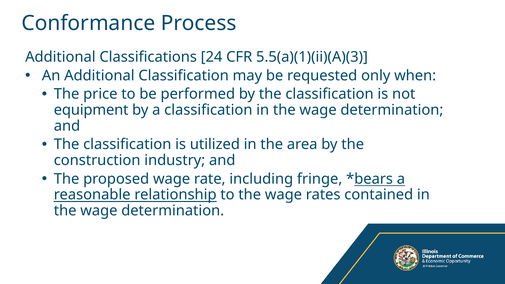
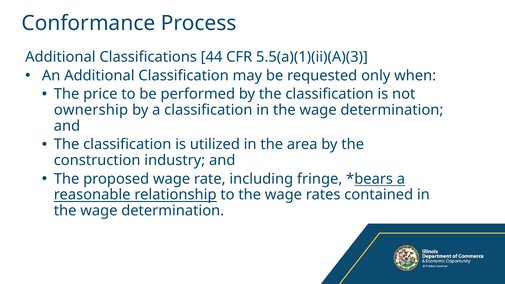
24: 24 -> 44 (212, 57)
equipment: equipment -> ownership (91, 110)
